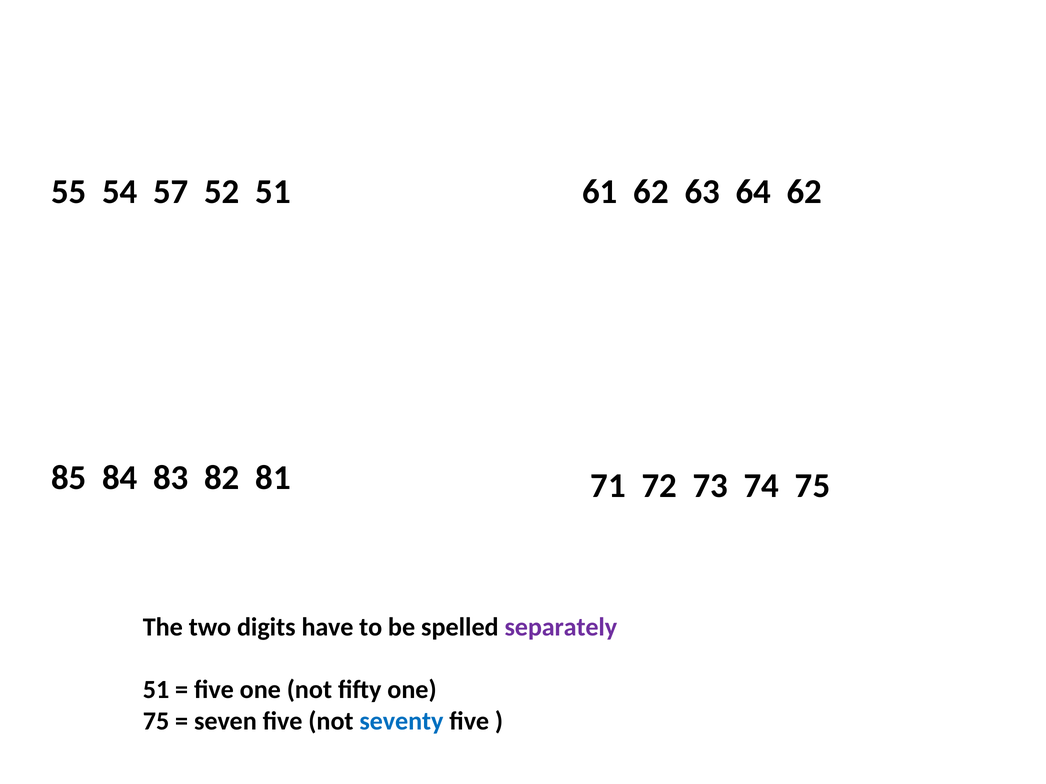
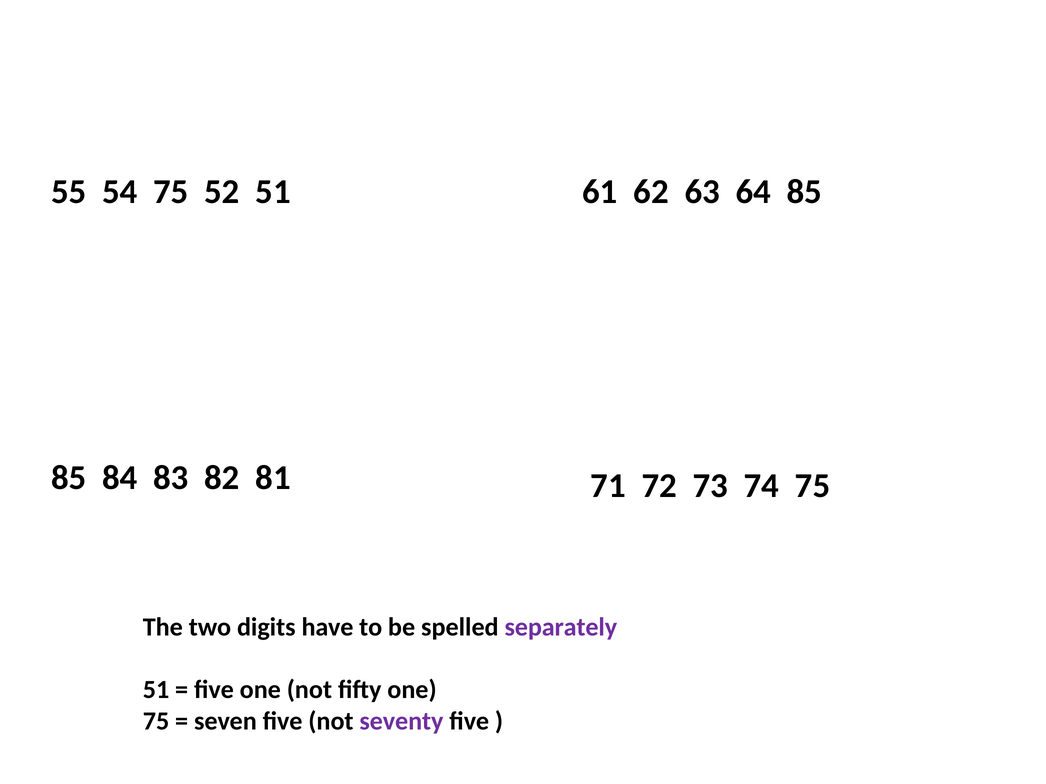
54 57: 57 -> 75 (171, 192)
64 62: 62 -> 85 (804, 192)
seventy colour: blue -> purple (401, 721)
